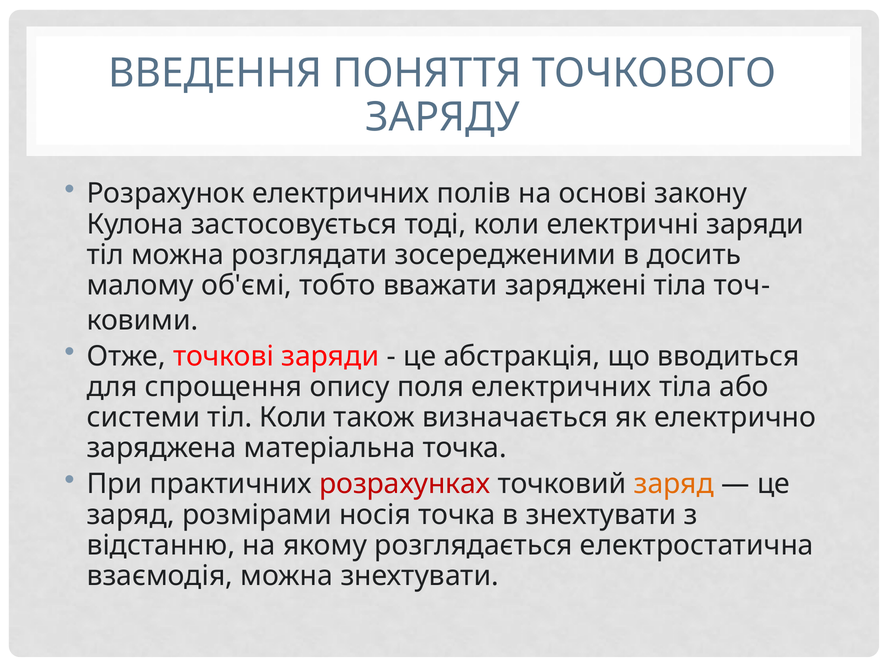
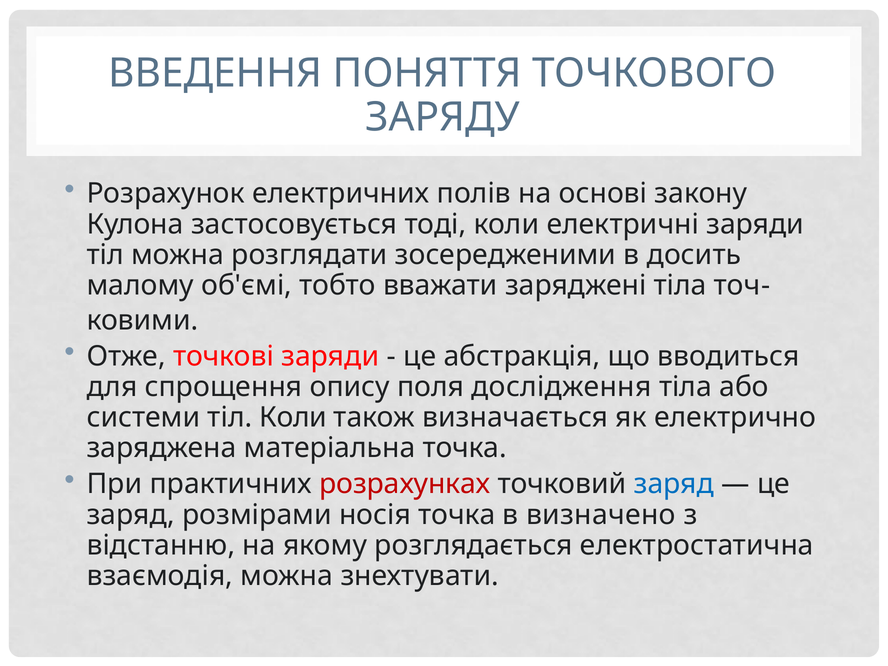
поля електричних: електричних -> дослідження (561, 387)
заряд colour: orange -> blue (674, 484)
в знехтувати: знехтувати -> визначено (601, 515)
